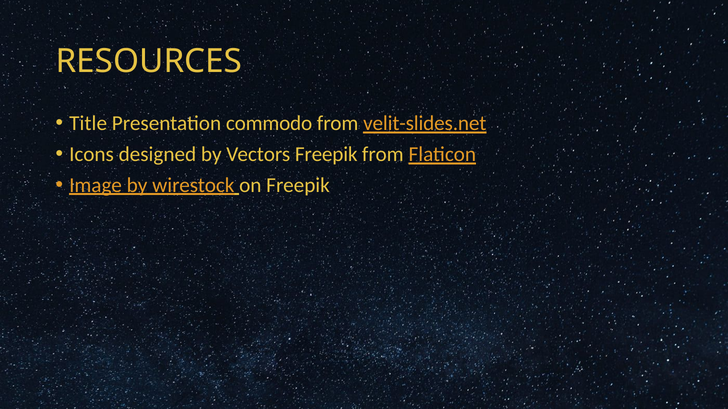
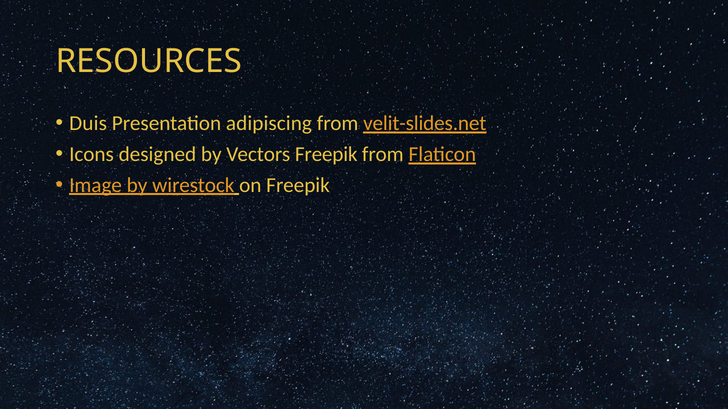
Title: Title -> Duis (88, 123)
commodo: commodo -> adipiscing (269, 123)
